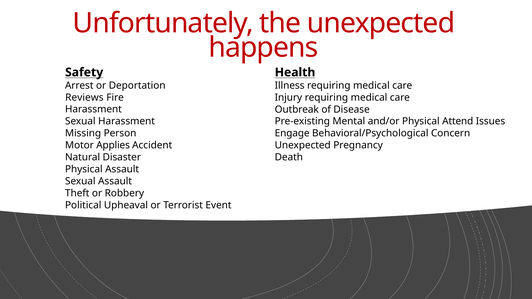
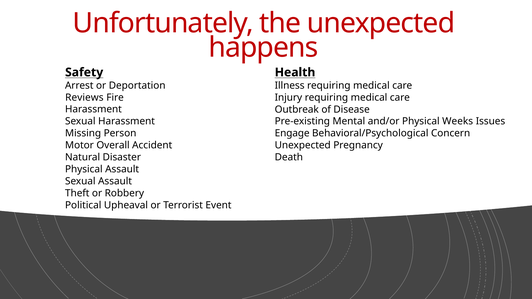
Attend: Attend -> Weeks (458, 121)
Applies: Applies -> Overall (113, 145)
